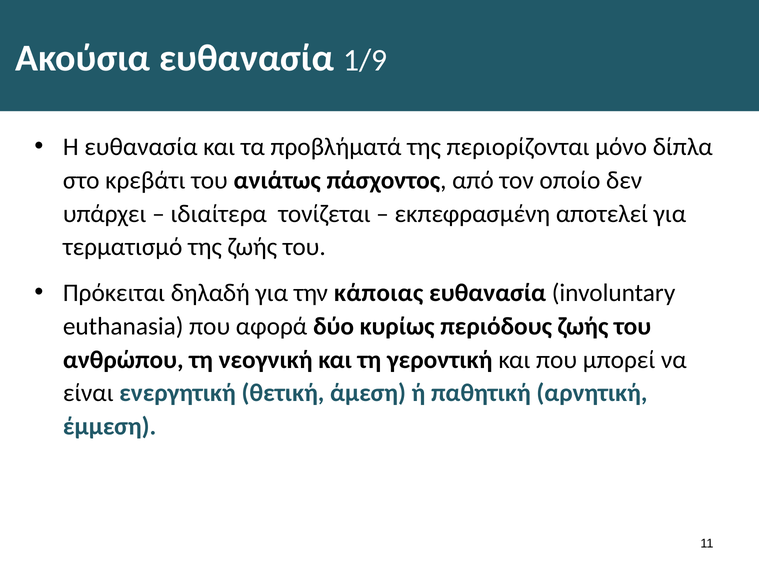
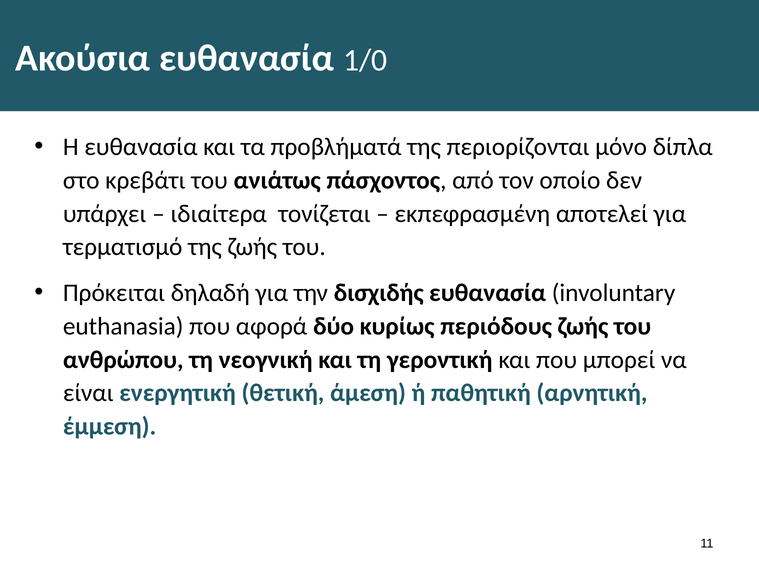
1/9: 1/9 -> 1/0 (365, 60)
κάποιας: κάποιας -> δισχιδής (379, 293)
